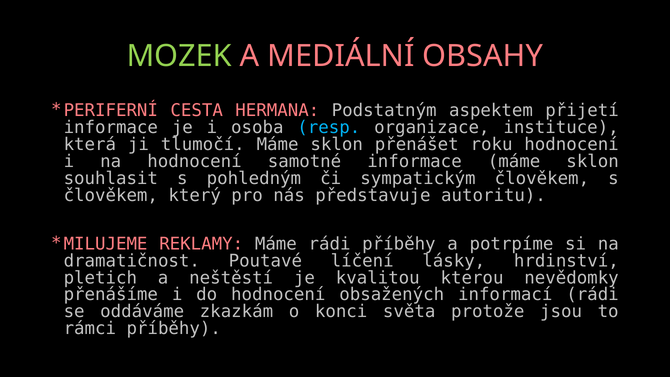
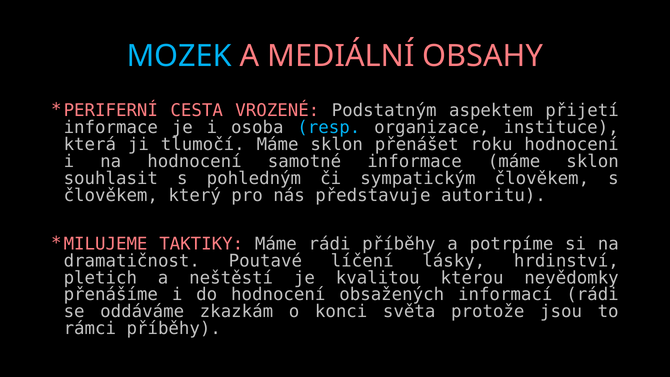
MOZEK colour: light green -> light blue (179, 56)
HERMANA: HERMANA -> VROZENÉ (277, 111)
REKLAMY: REKLAMY -> TAKTIKY (201, 244)
